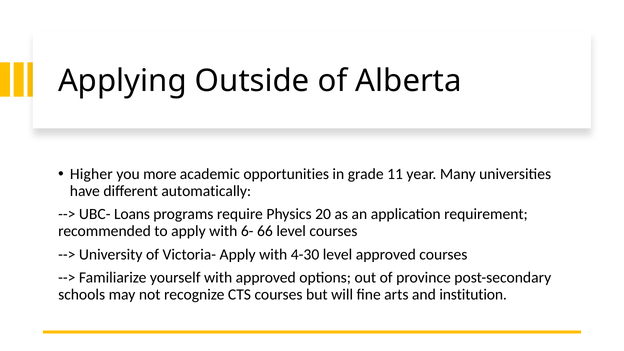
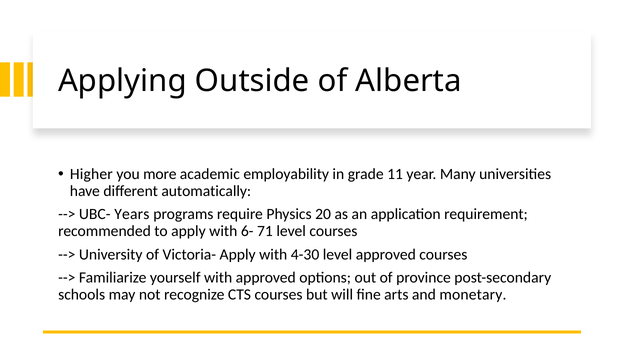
opportunities: opportunities -> employability (286, 174)
Loans: Loans -> Years (132, 214)
66: 66 -> 71 (265, 231)
institution: institution -> monetary (473, 295)
